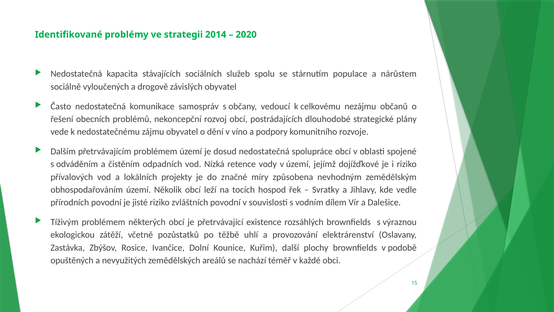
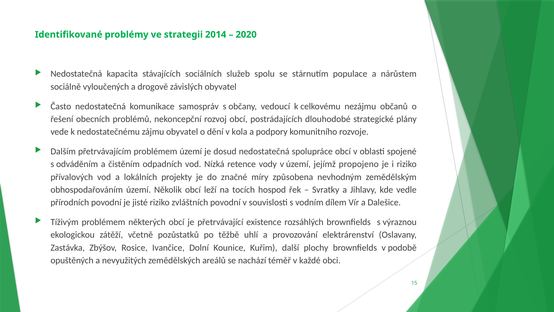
víno: víno -> kola (240, 132)
dojížďkové: dojížďkové -> propojeno (359, 164)
